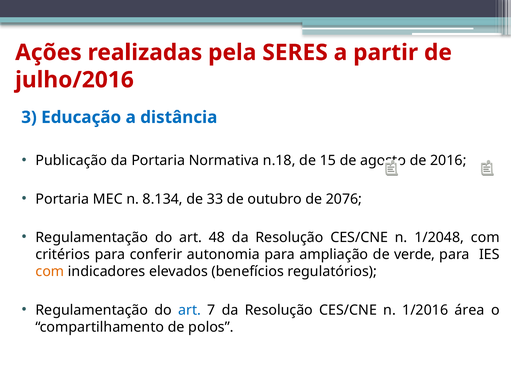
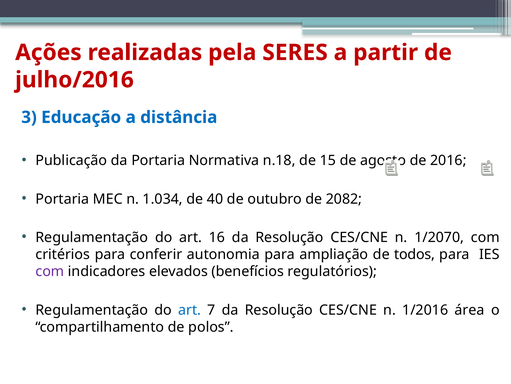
8.134: 8.134 -> 1.034 (163, 199)
33: 33 -> 40 (215, 199)
2076: 2076 -> 2082 (344, 199)
48: 48 -> 16 (217, 237)
1/2048: 1/2048 -> 1/2070 (439, 237)
verde: verde -> todos (415, 254)
com colour: orange -> purple (50, 271)
